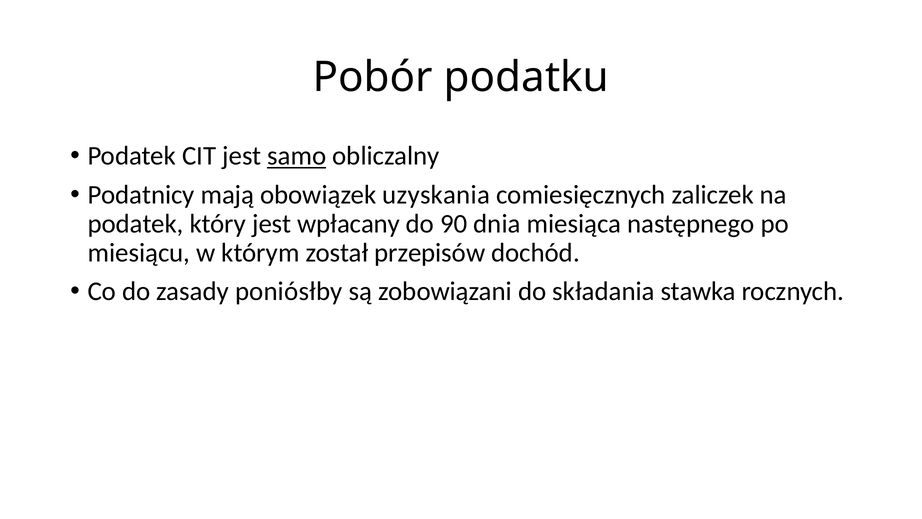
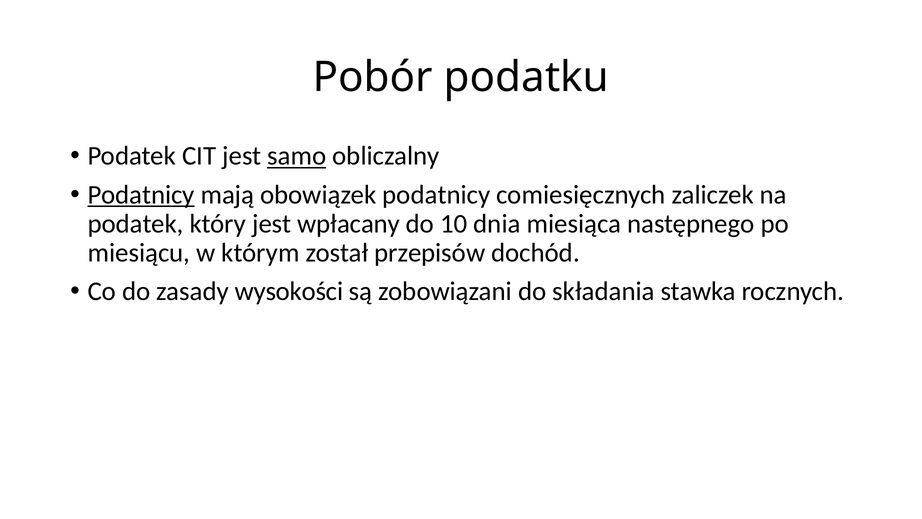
Podatnicy underline: none -> present (141, 195)
obowiązek uzyskania: uzyskania -> podatnicy (436, 195)
90: 90 -> 10 (454, 224)
poniósłby: poniósłby -> wysokości (289, 291)
